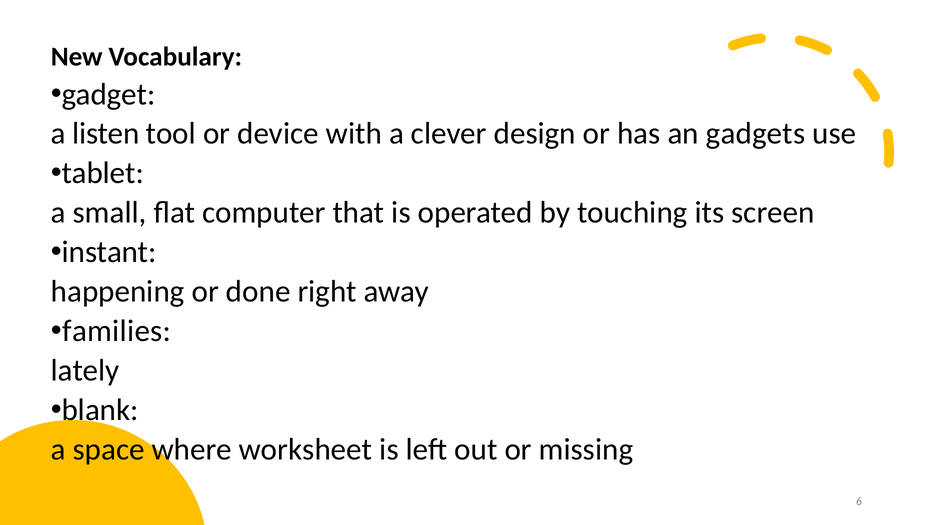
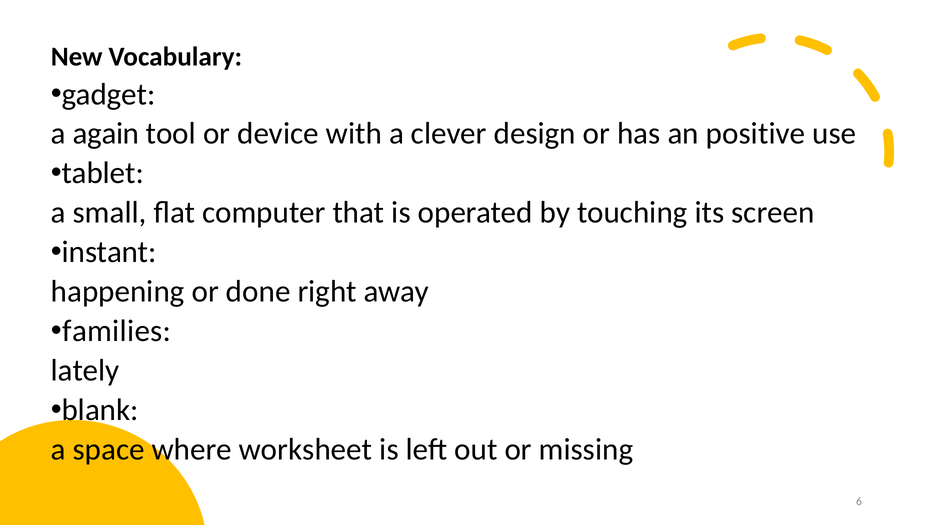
listen: listen -> again (106, 134)
gadgets: gadgets -> positive (756, 134)
